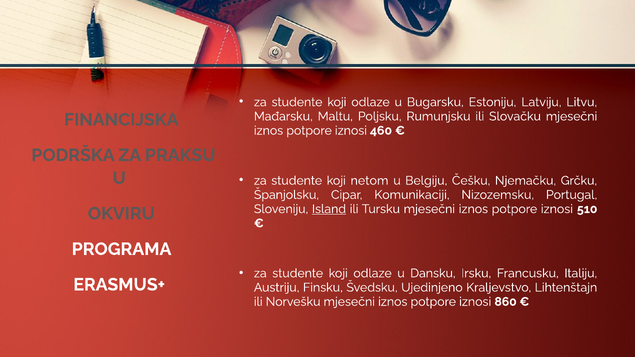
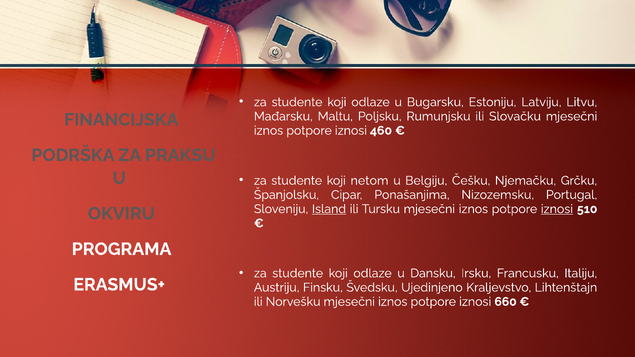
Komunikaciji: Komunikaciji -> Ponašanjima (412, 195)
iznosi underline: none -> present (557, 209)
860: 860 -> 660 (506, 302)
